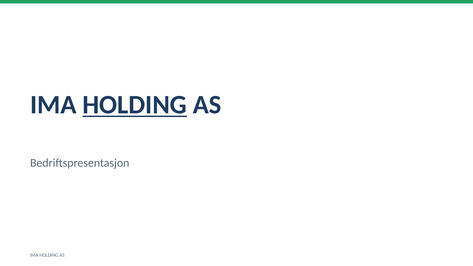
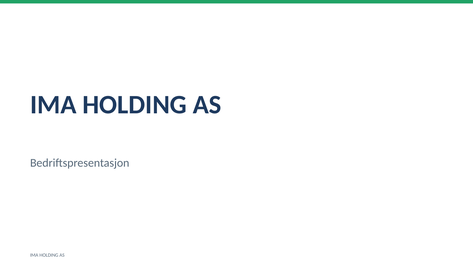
HOLDING underline: present -> none (135, 105)
